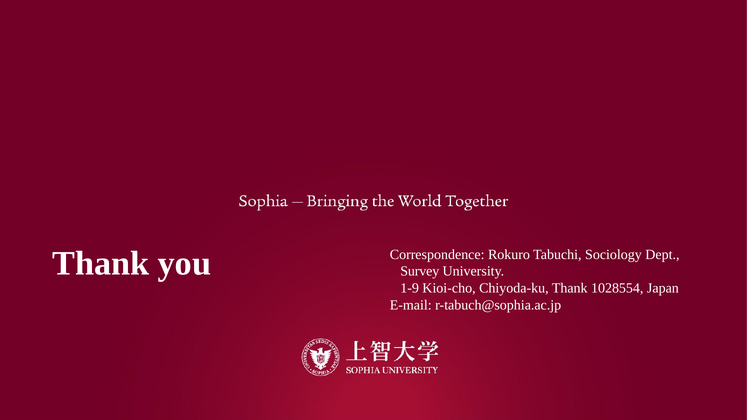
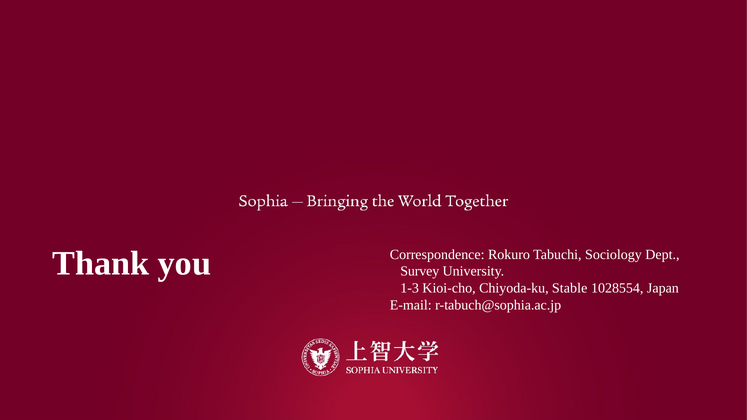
1-9: 1-9 -> 1-3 (410, 288)
Chiyoda-ku Thank: Thank -> Stable (570, 288)
